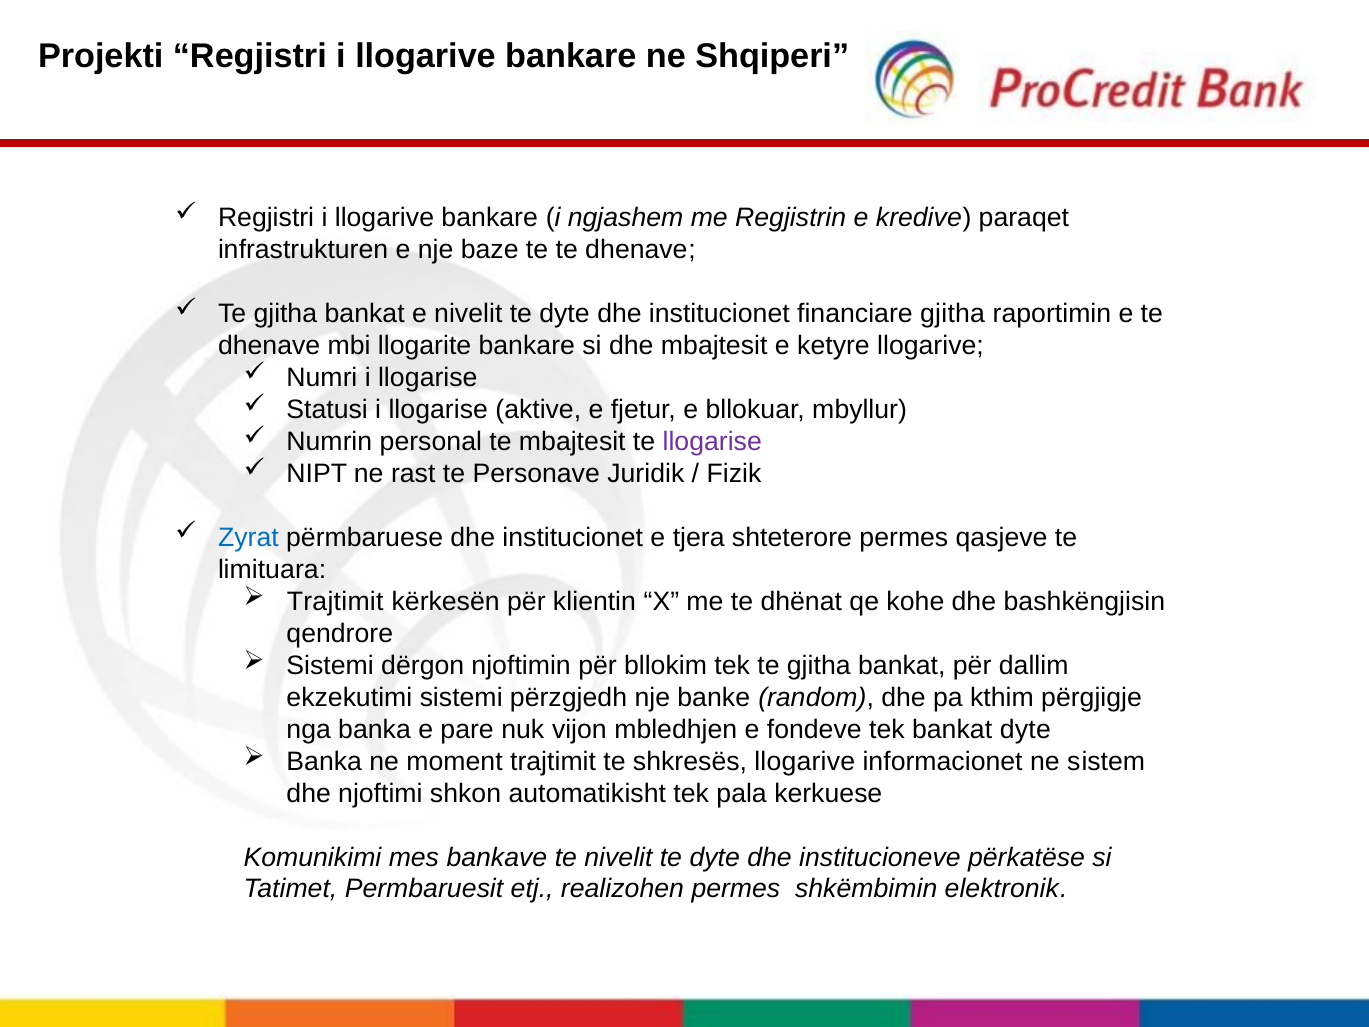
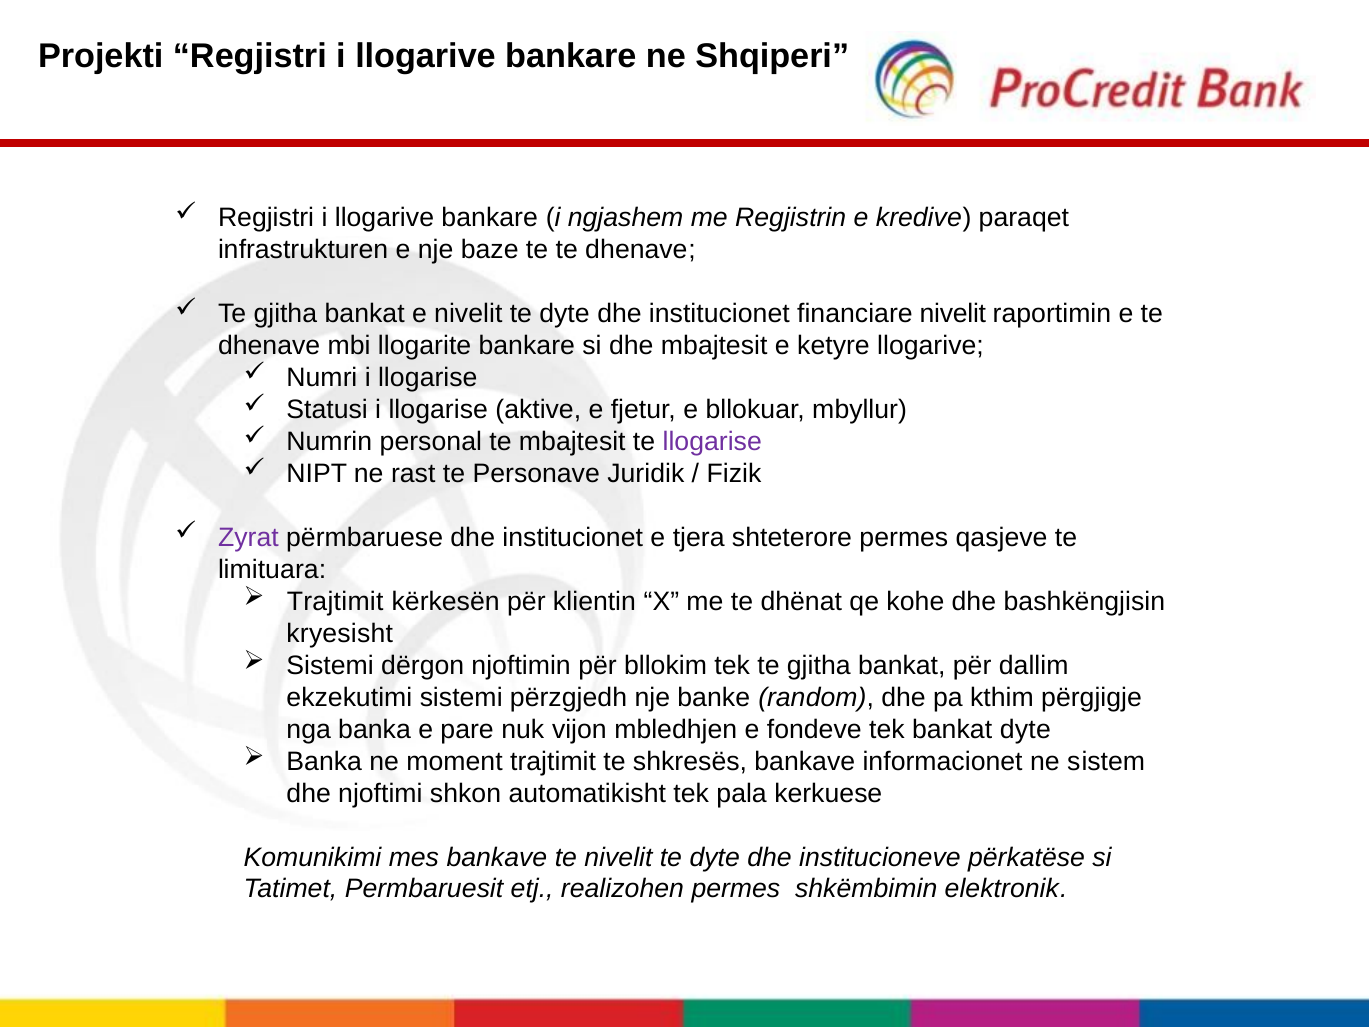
financiare gjitha: gjitha -> nivelit (953, 314)
Zyrat colour: blue -> purple (248, 537)
qendrore: qendrore -> kryesisht (340, 633)
shkresës llogarive: llogarive -> bankave (805, 761)
